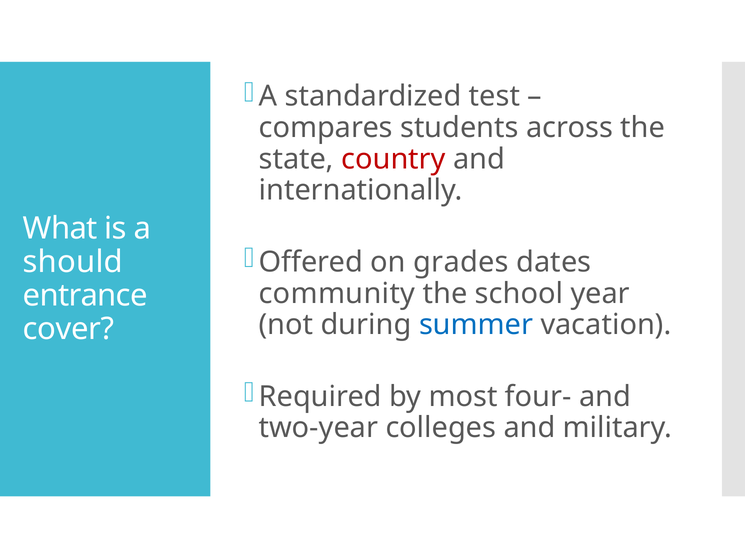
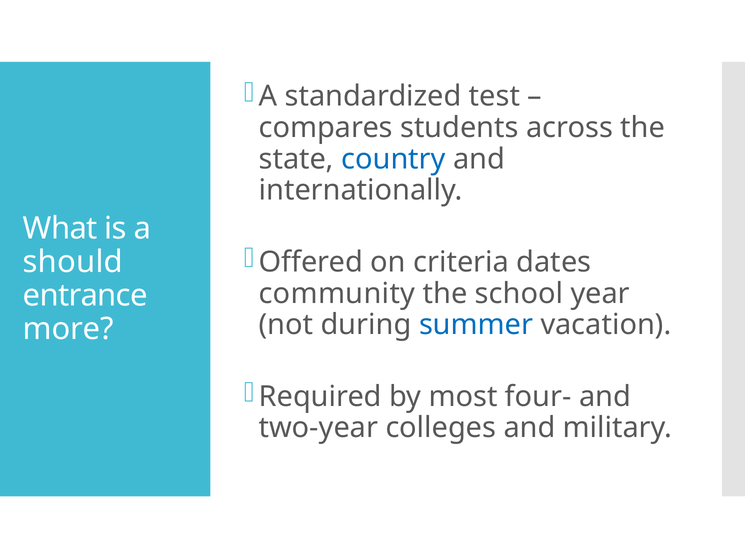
country colour: red -> blue (393, 159)
grades: grades -> criteria (461, 262)
cover: cover -> more (68, 329)
